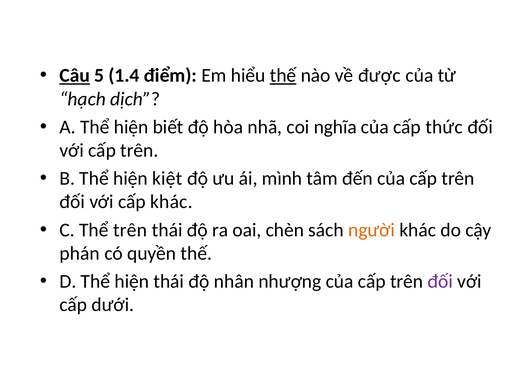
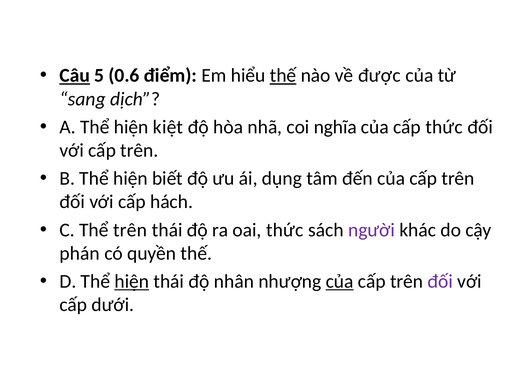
1.4: 1.4 -> 0.6 (124, 76)
hạch: hạch -> sang (83, 99)
biết: biết -> kiệt (168, 127)
kiệt: kiệt -> biết (167, 178)
mình: mình -> dụng (282, 178)
cấp khác: khác -> hách (172, 202)
oai chèn: chèn -> thức (285, 230)
người colour: orange -> purple (372, 230)
hiện underline: none -> present (132, 281)
của underline: none -> present (340, 281)
